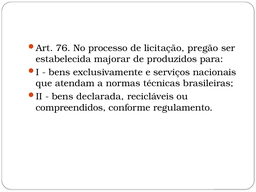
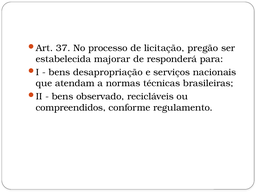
76: 76 -> 37 (63, 48)
produzidos: produzidos -> responderá (172, 59)
exclusivamente: exclusivamente -> desapropriação (108, 72)
declarada: declarada -> observado (100, 96)
